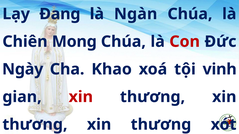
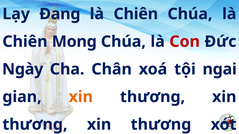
Ngàn: Ngàn -> Chiên (136, 14)
Khao: Khao -> Chân (112, 69)
vinh: vinh -> ngai (220, 69)
xin colour: red -> orange (81, 97)
